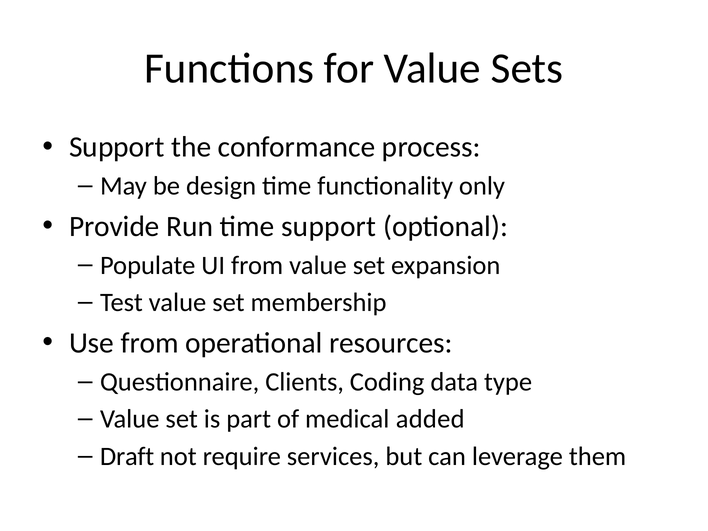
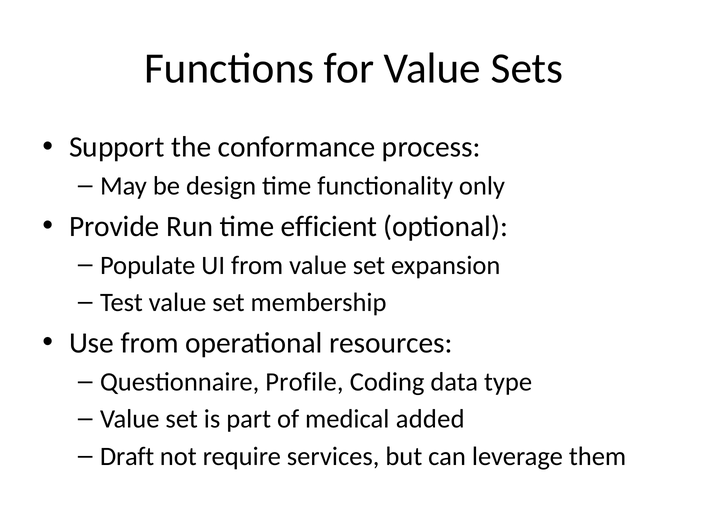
time support: support -> efficient (329, 226)
Clients: Clients -> Profile (304, 382)
